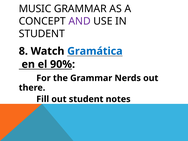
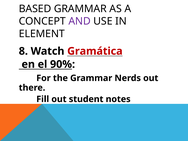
MUSIC: MUSIC -> BASED (35, 9)
STUDENT: STUDENT -> ELEMENT (42, 34)
Gramática colour: blue -> red (95, 51)
